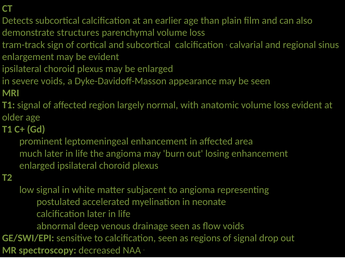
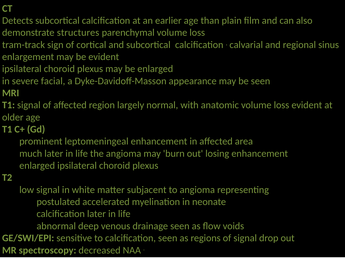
severe voids: voids -> facial (53, 81)
